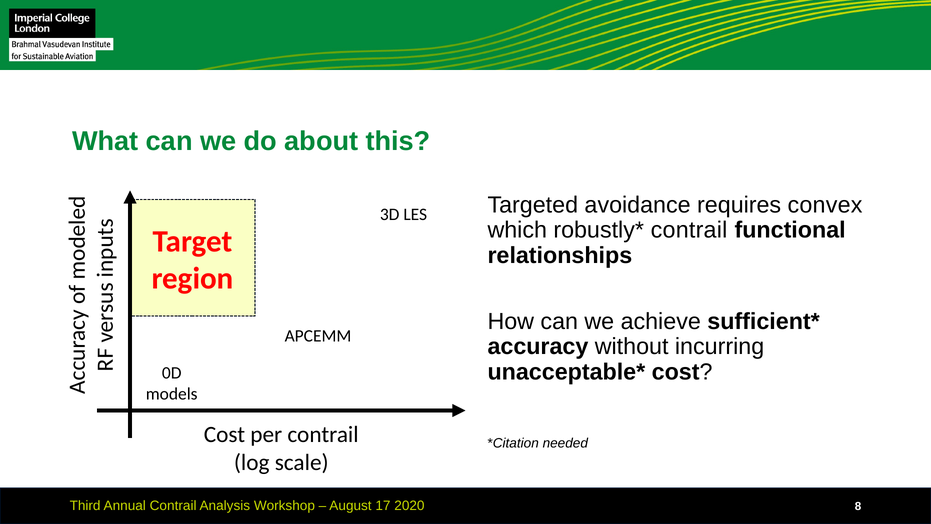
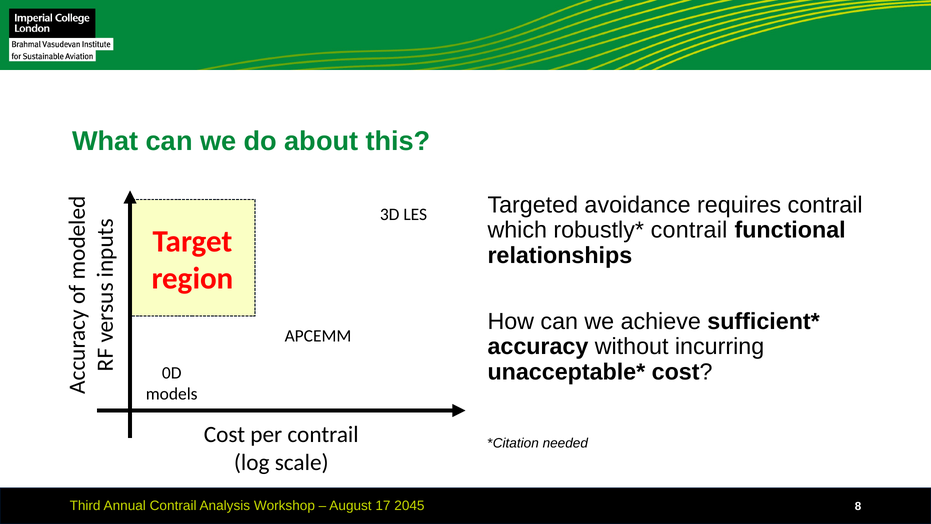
requires convex: convex -> contrail (825, 205)
2020: 2020 -> 2045 (409, 506)
